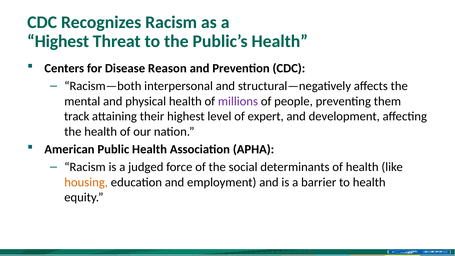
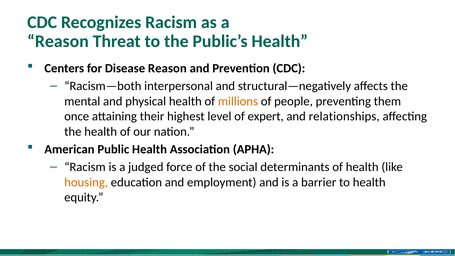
Highest: Highest -> Reason (58, 41)
millions colour: purple -> orange (238, 101)
track: track -> once (77, 116)
development: development -> relationships (344, 116)
